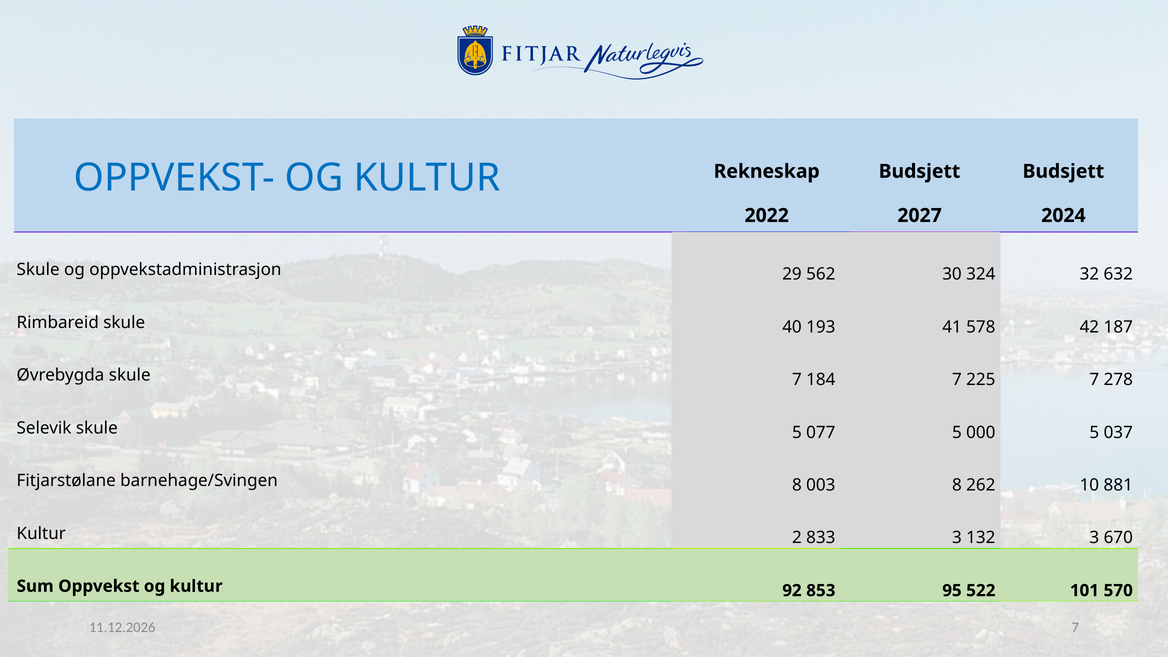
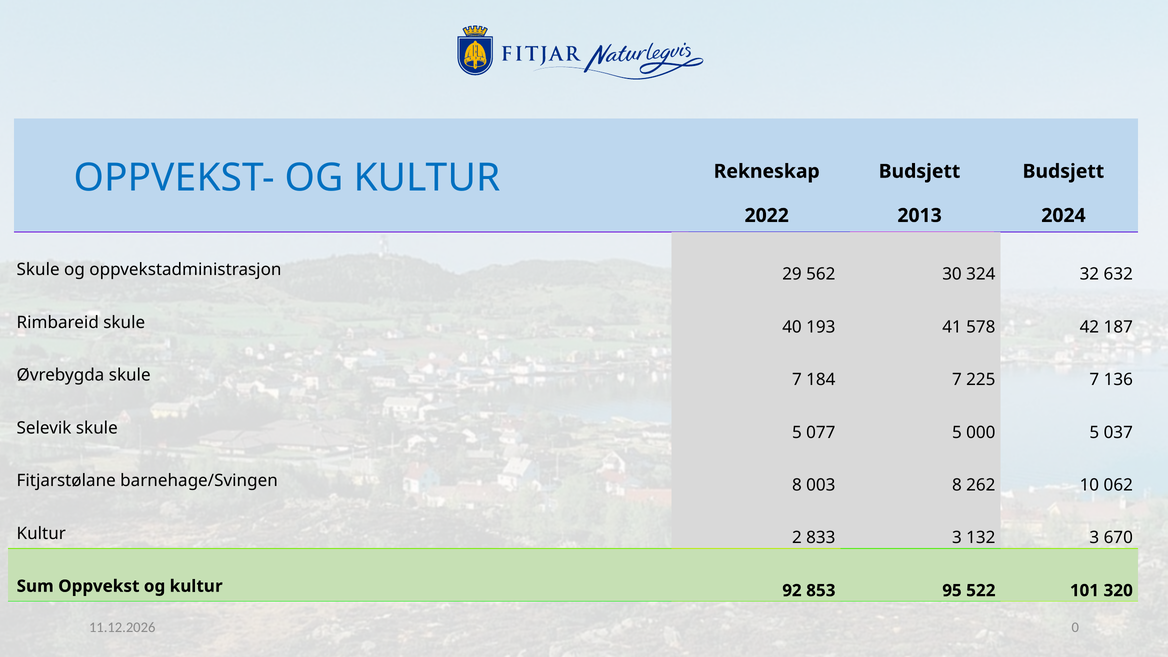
2027: 2027 -> 2013 (920, 216)
278: 278 -> 136 (1118, 380)
881: 881 -> 062 (1118, 485)
570: 570 -> 320 (1118, 591)
7: 7 -> 0 (1075, 627)
